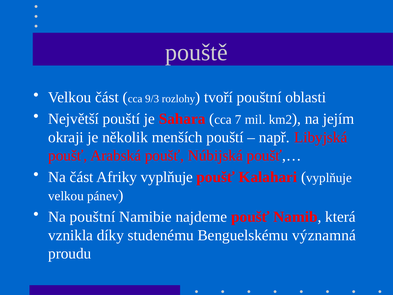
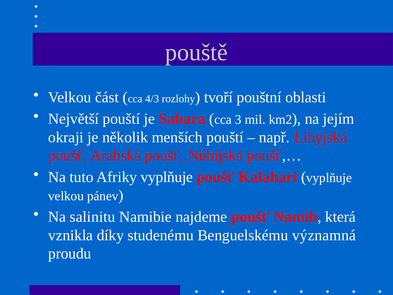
9/3: 9/3 -> 4/3 (152, 99)
7: 7 -> 3 (238, 120)
Na část: část -> tuto (82, 177)
Na pouštní: pouštní -> salinitu (93, 217)
